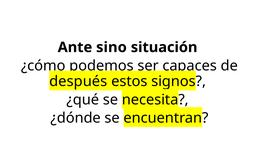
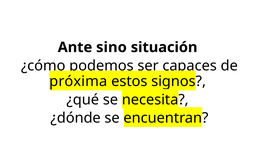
después: después -> próxima (78, 82)
